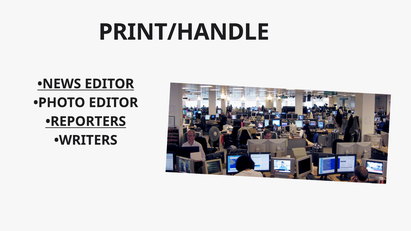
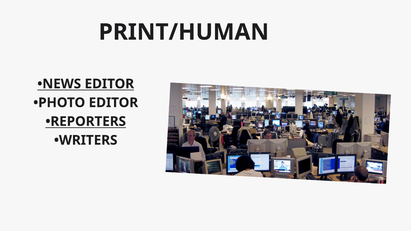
PRINT/HANDLE: PRINT/HANDLE -> PRINT/HUMAN (184, 32)
